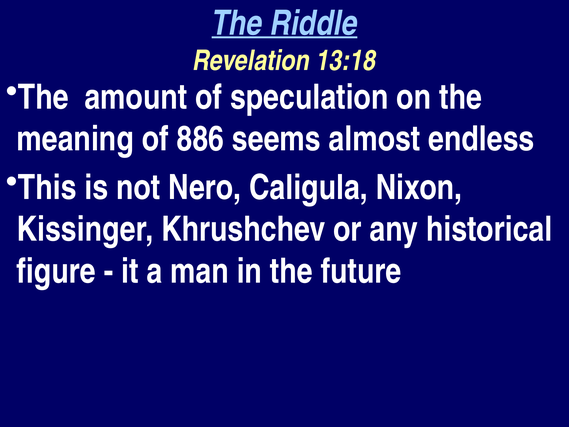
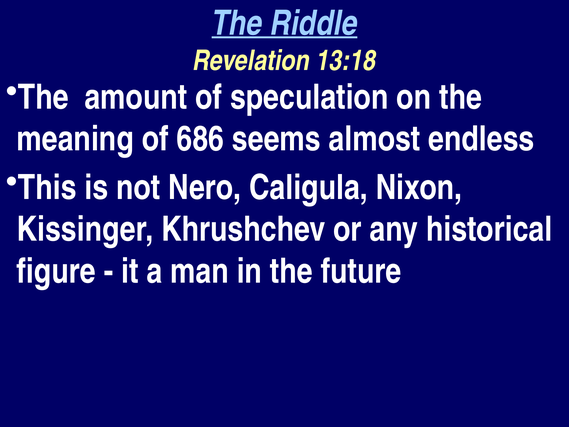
886: 886 -> 686 (200, 139)
